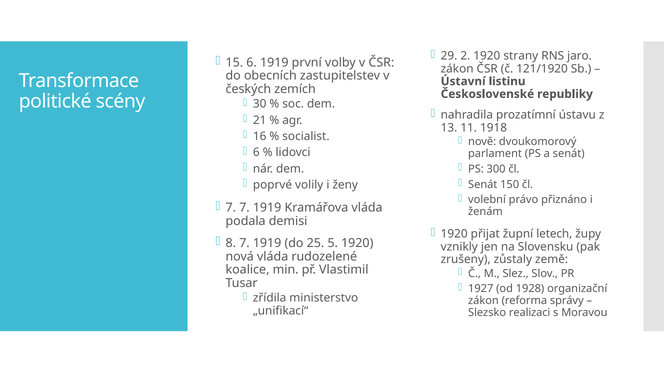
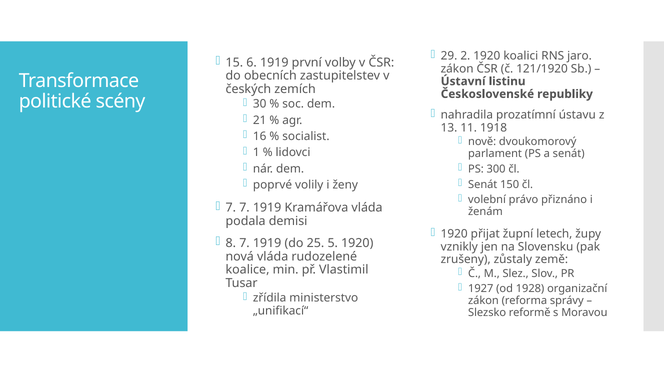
strany: strany -> koalici (521, 56)
6: 6 -> 1 (256, 153)
realizaci: realizaci -> reformě (530, 313)
